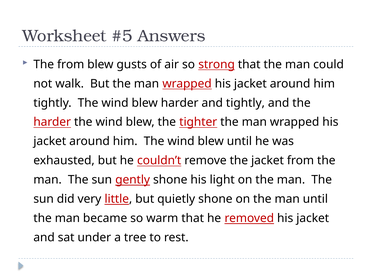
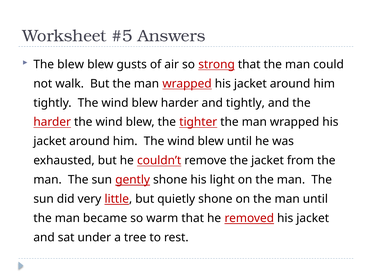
The from: from -> blew (71, 64)
